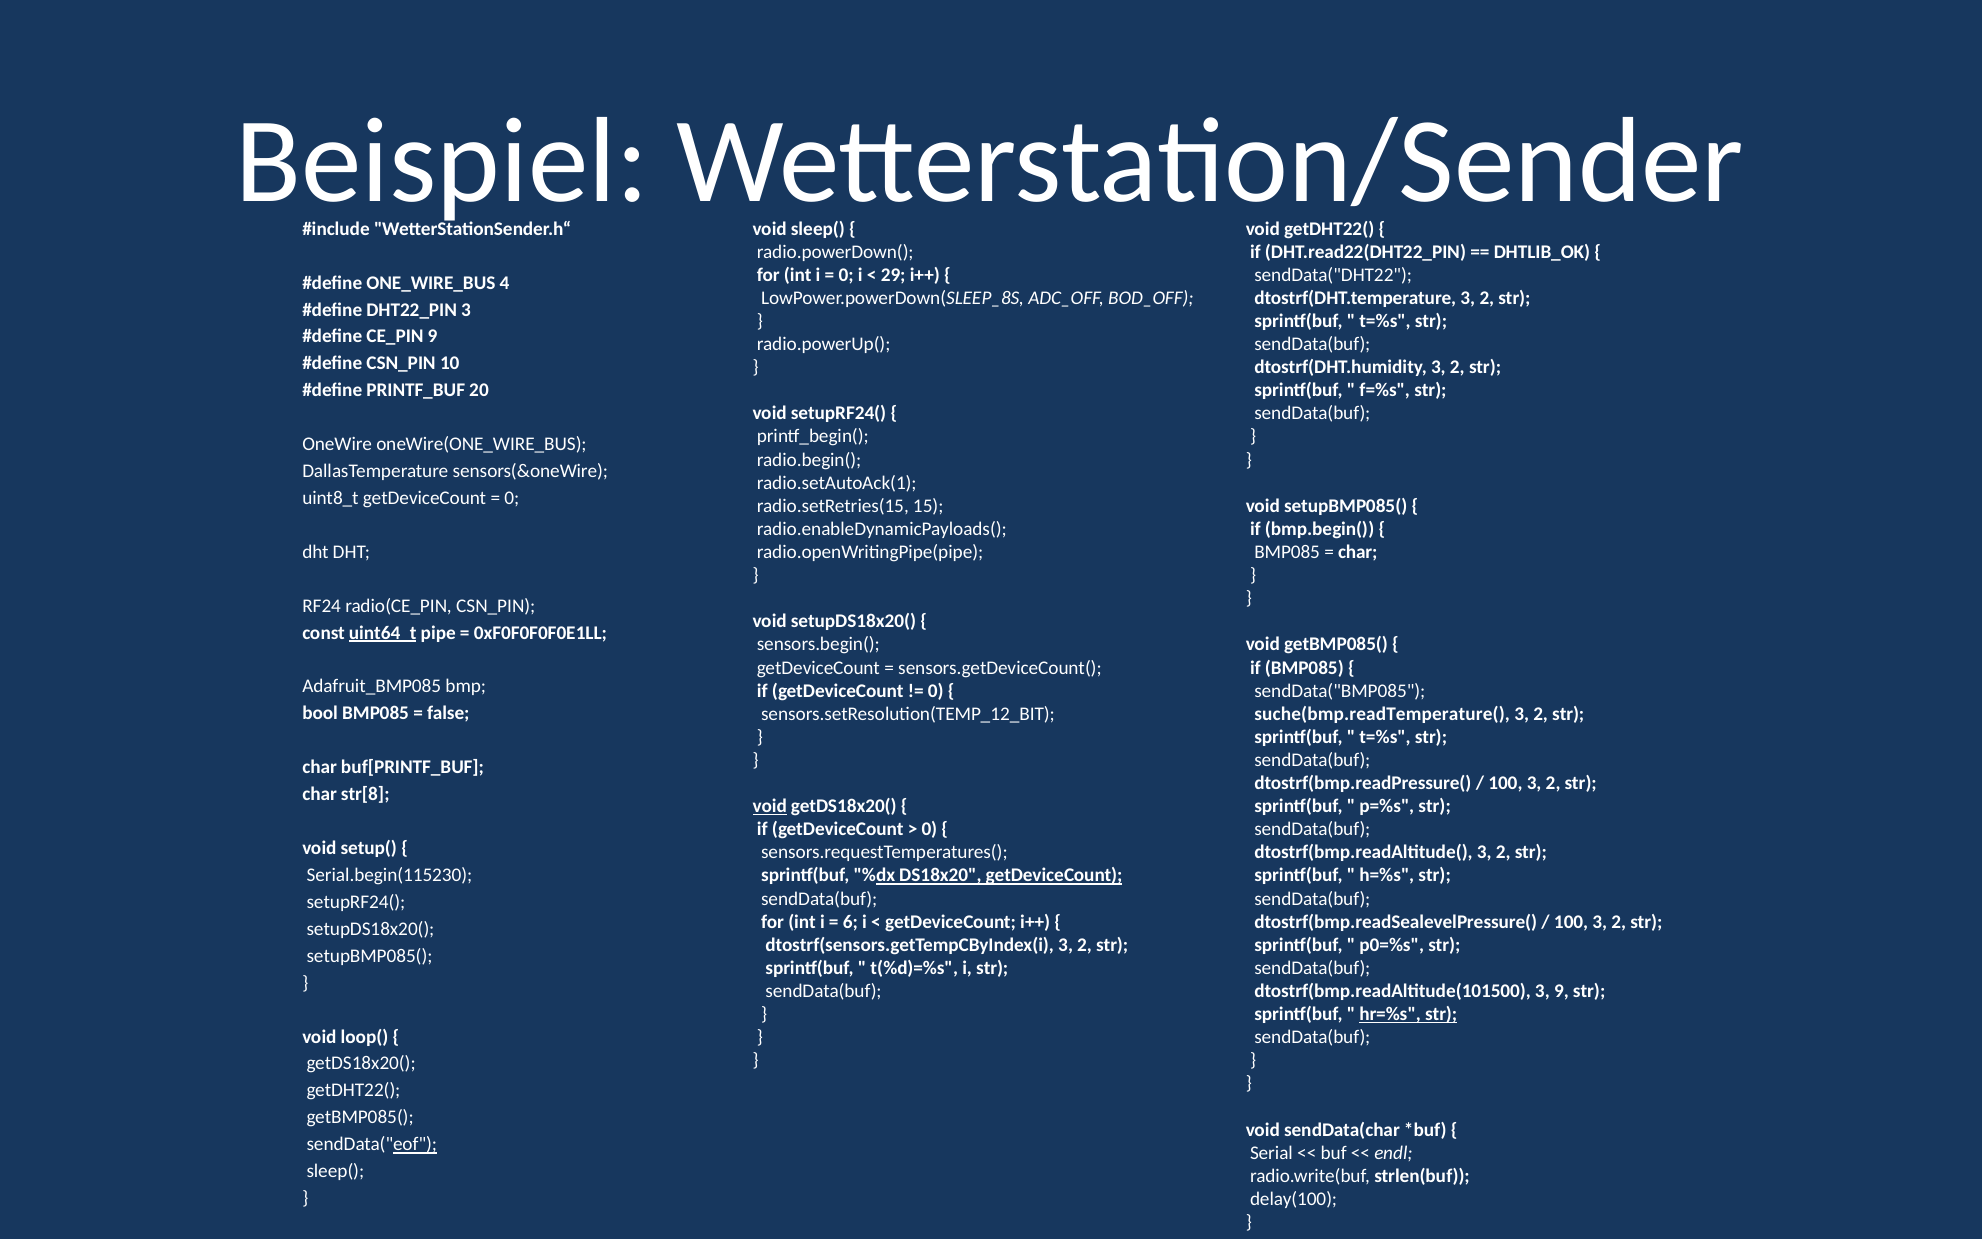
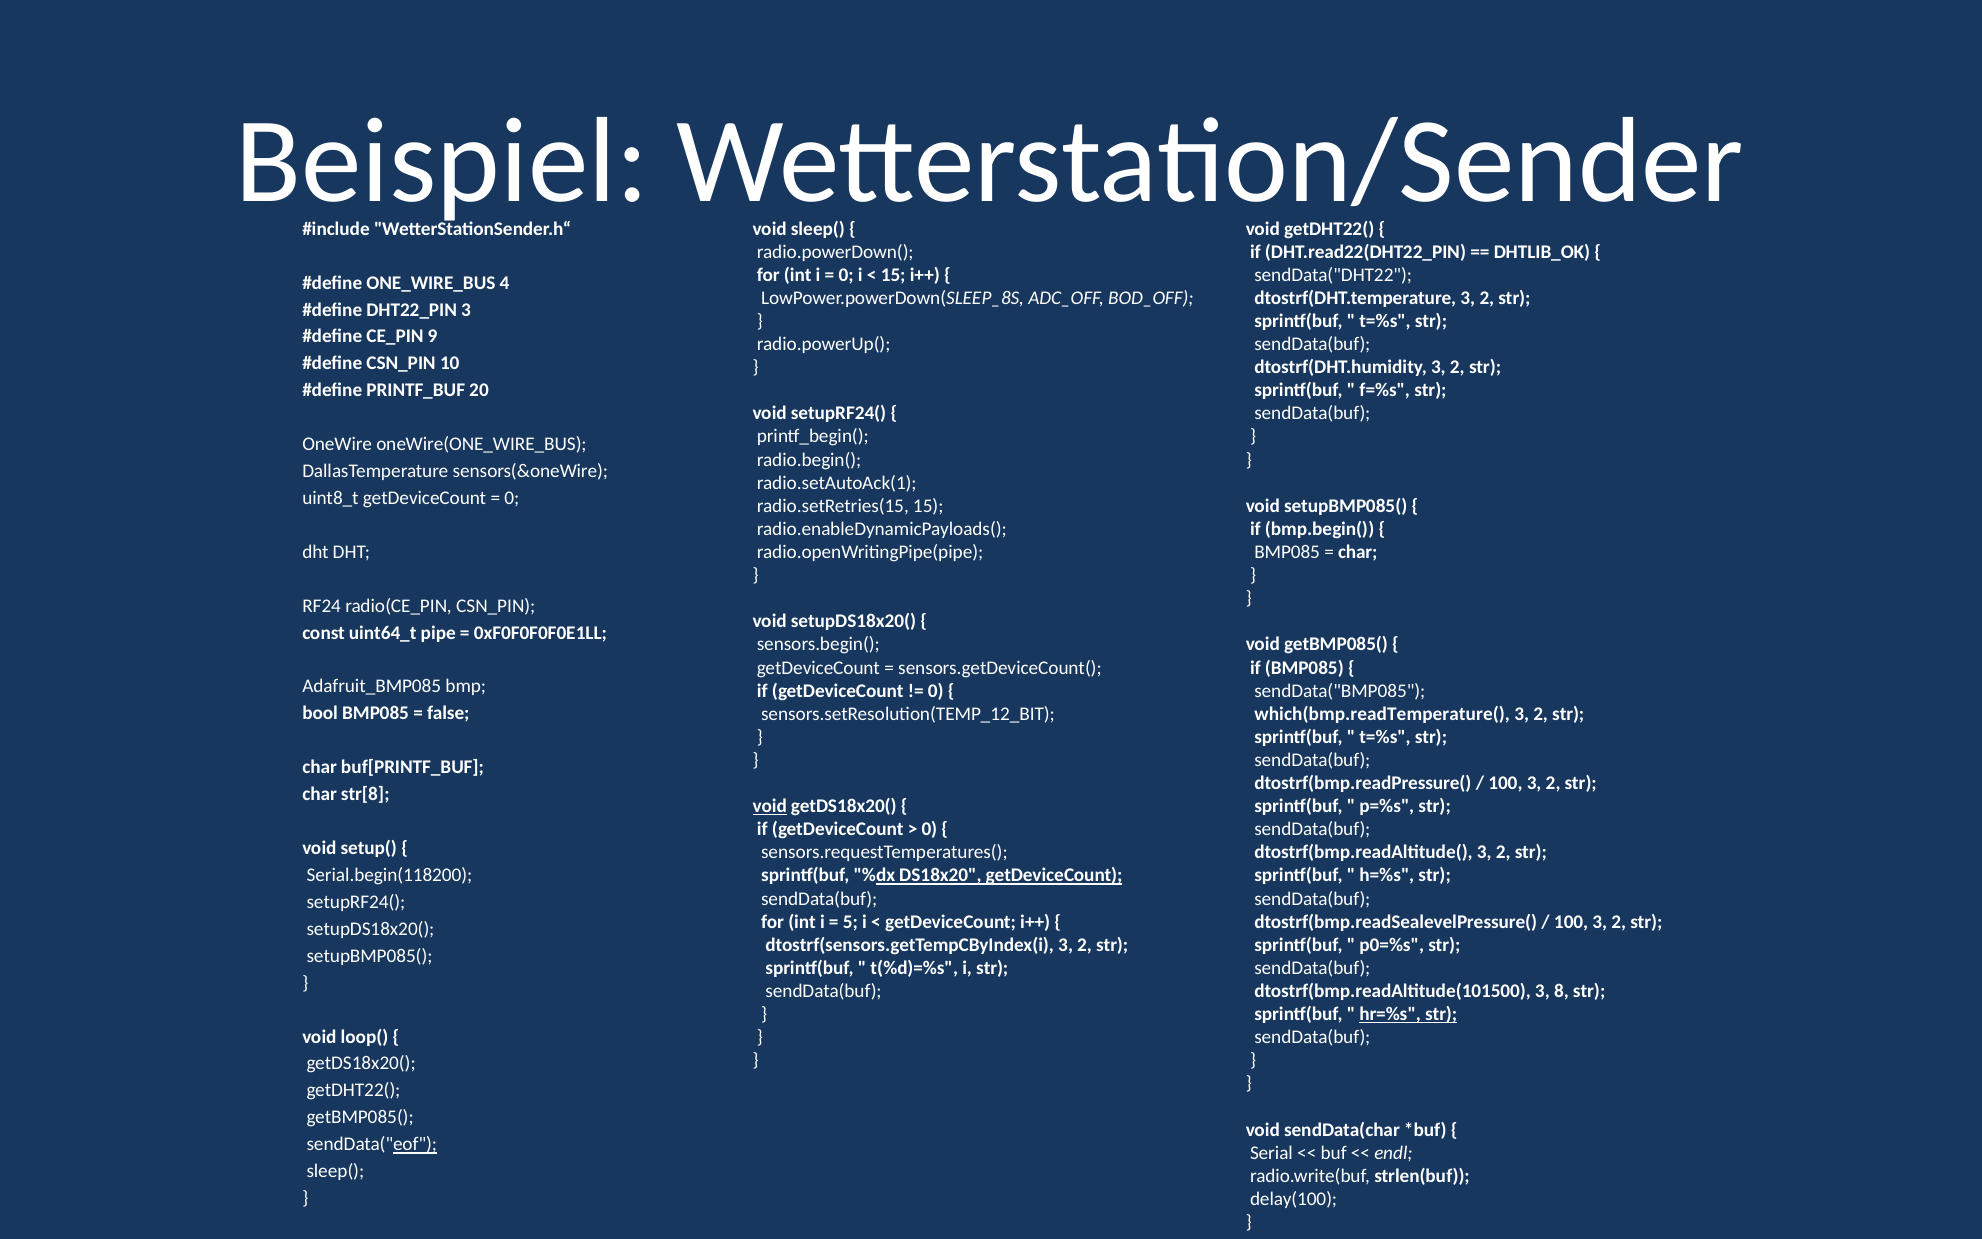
29: 29 -> 15 (893, 275)
uint64_t underline: present -> none (383, 633)
suche(bmp.readTemperature(: suche(bmp.readTemperature( -> which(bmp.readTemperature( (1382, 714)
Serial.begin(115230: Serial.begin(115230 -> Serial.begin(118200 (389, 875)
6: 6 -> 5 (850, 922)
3 9: 9 -> 8 (1561, 991)
